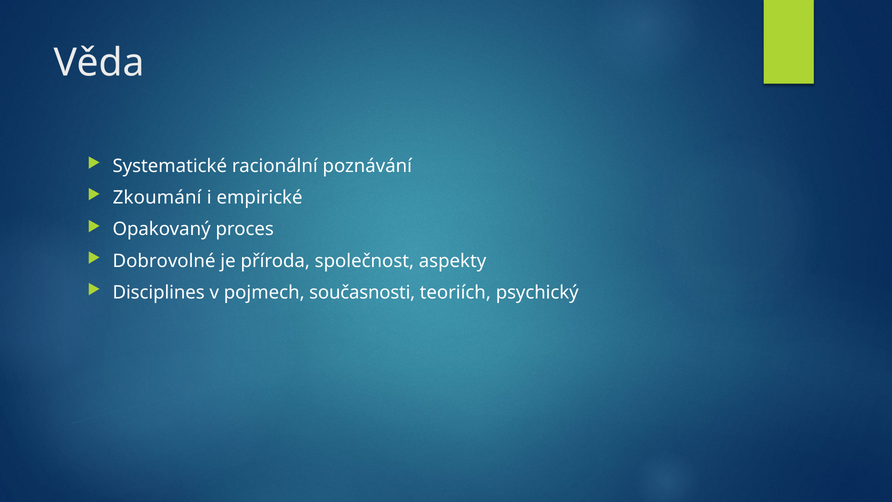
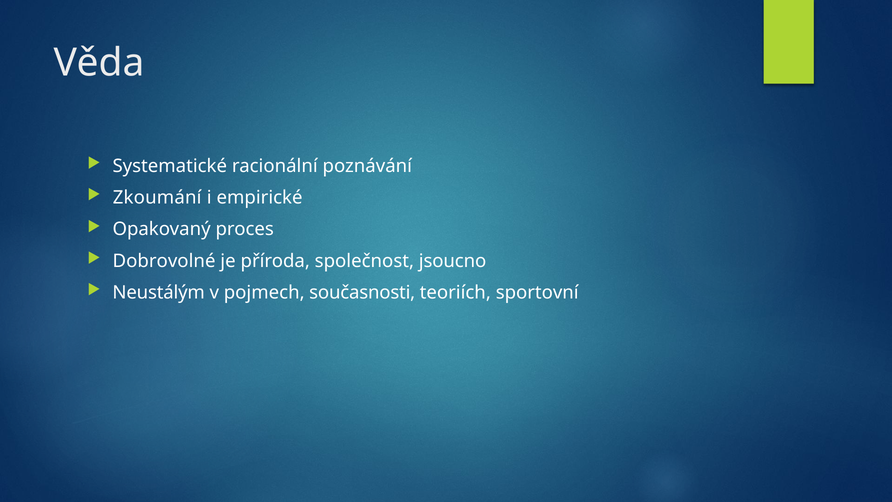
aspekty: aspekty -> jsoucno (453, 261)
Disciplines: Disciplines -> Neustálým (159, 292)
psychický: psychický -> sportovní (537, 292)
